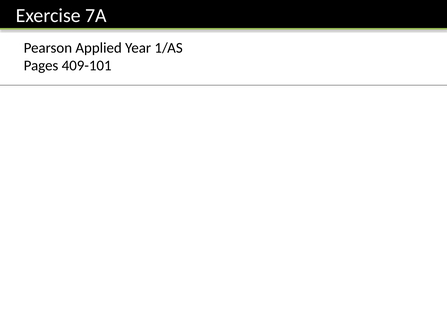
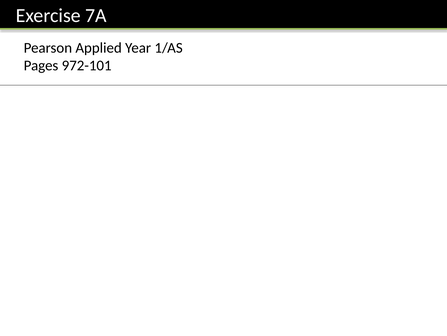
409-101: 409-101 -> 972-101 (87, 66)
